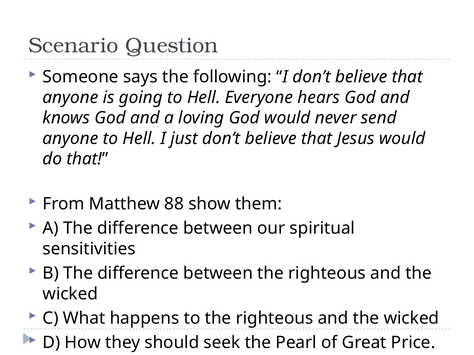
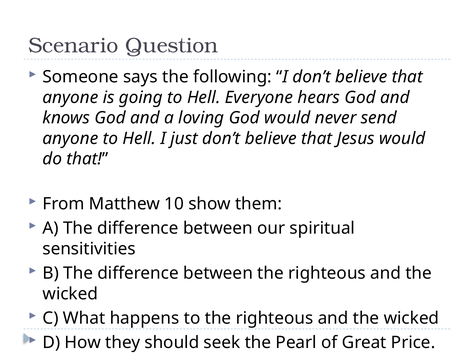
88: 88 -> 10 (174, 204)
